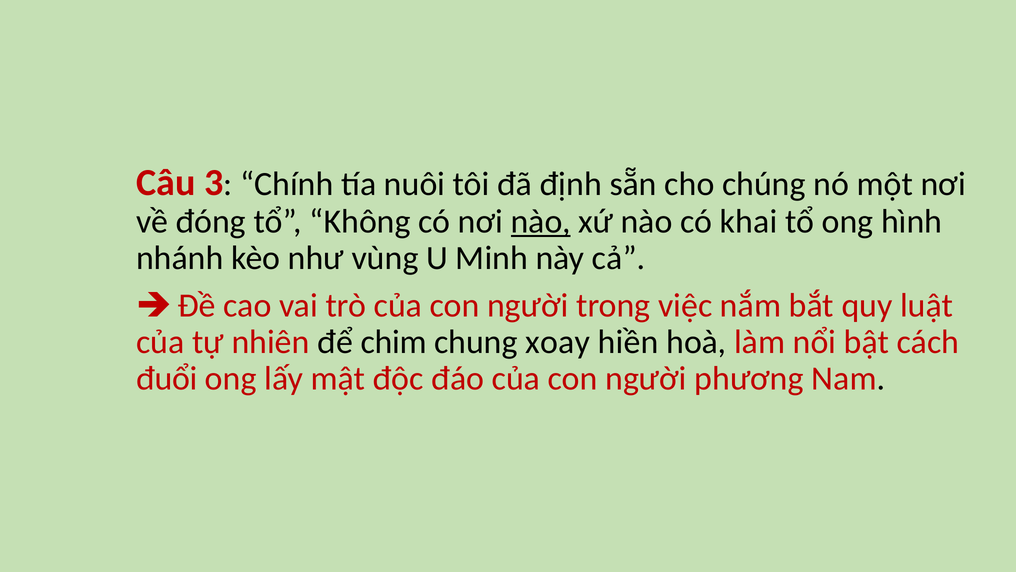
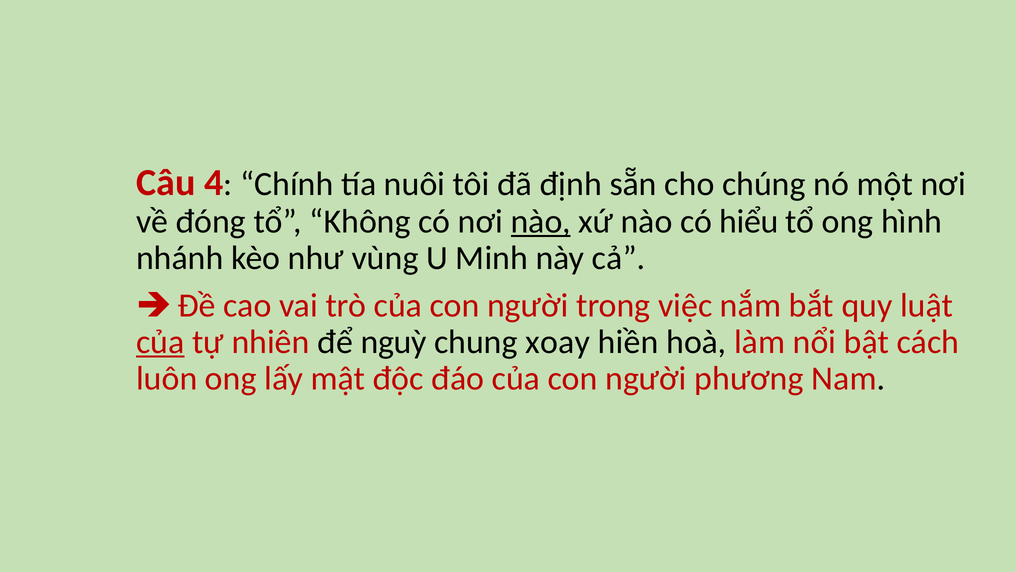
3: 3 -> 4 (214, 183)
khai: khai -> hiểu (749, 221)
của underline: none -> present (160, 342)
chim: chim -> nguỳ (394, 342)
đuổi: đuổi -> luôn (167, 378)
